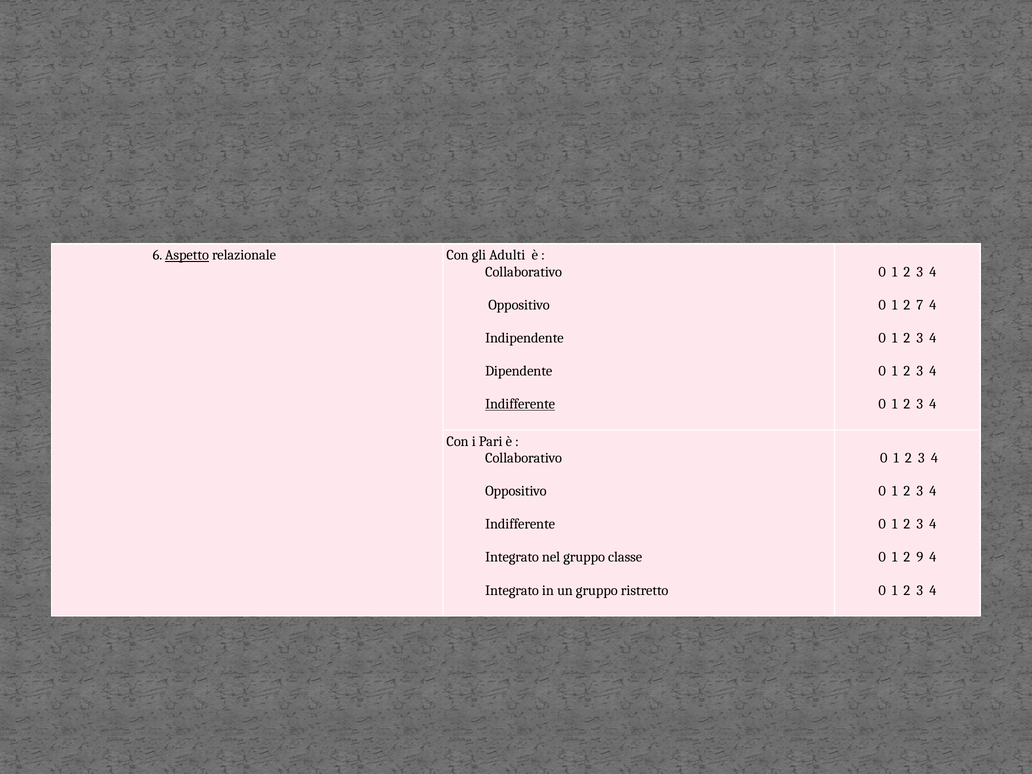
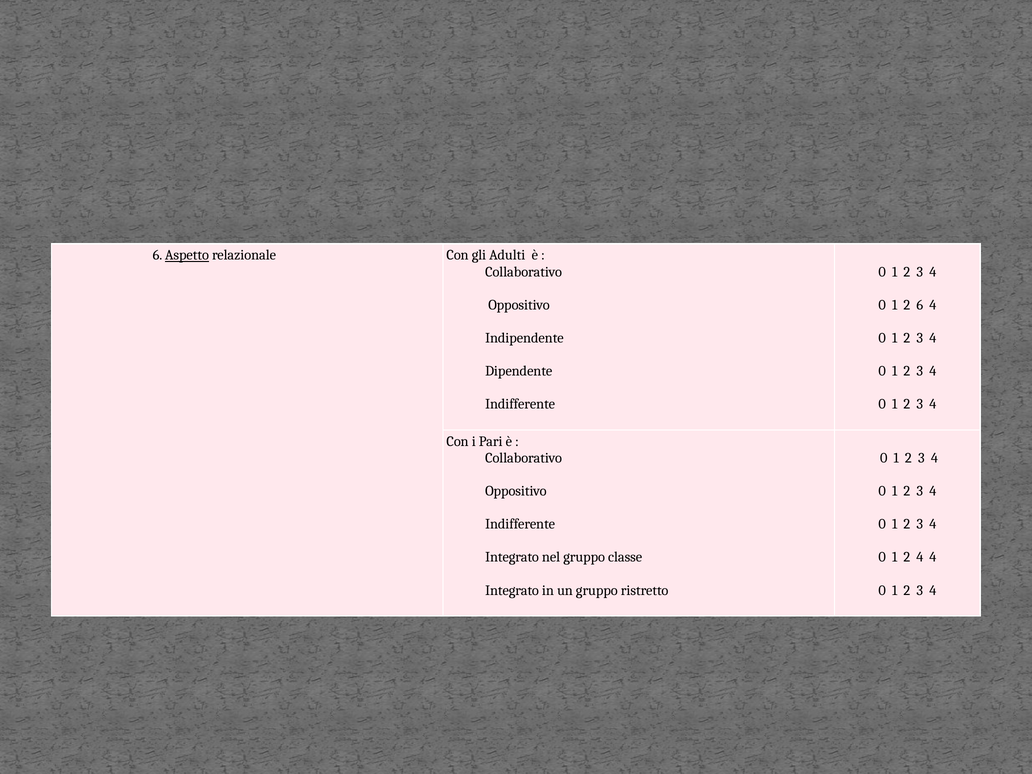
2 7: 7 -> 6 (920, 305)
Indifferente underline: present -> none (520, 404)
2 9: 9 -> 4 (920, 557)
